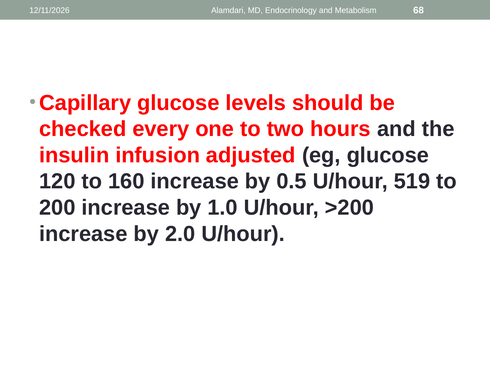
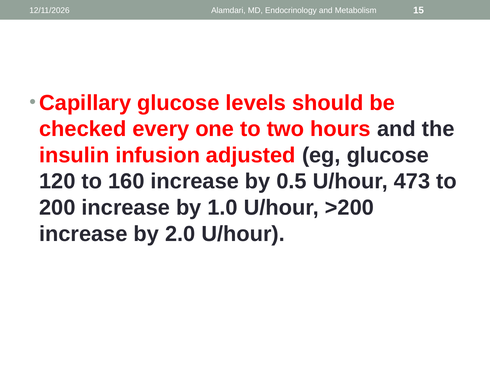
68: 68 -> 15 (419, 10)
519: 519 -> 473 (412, 181)
